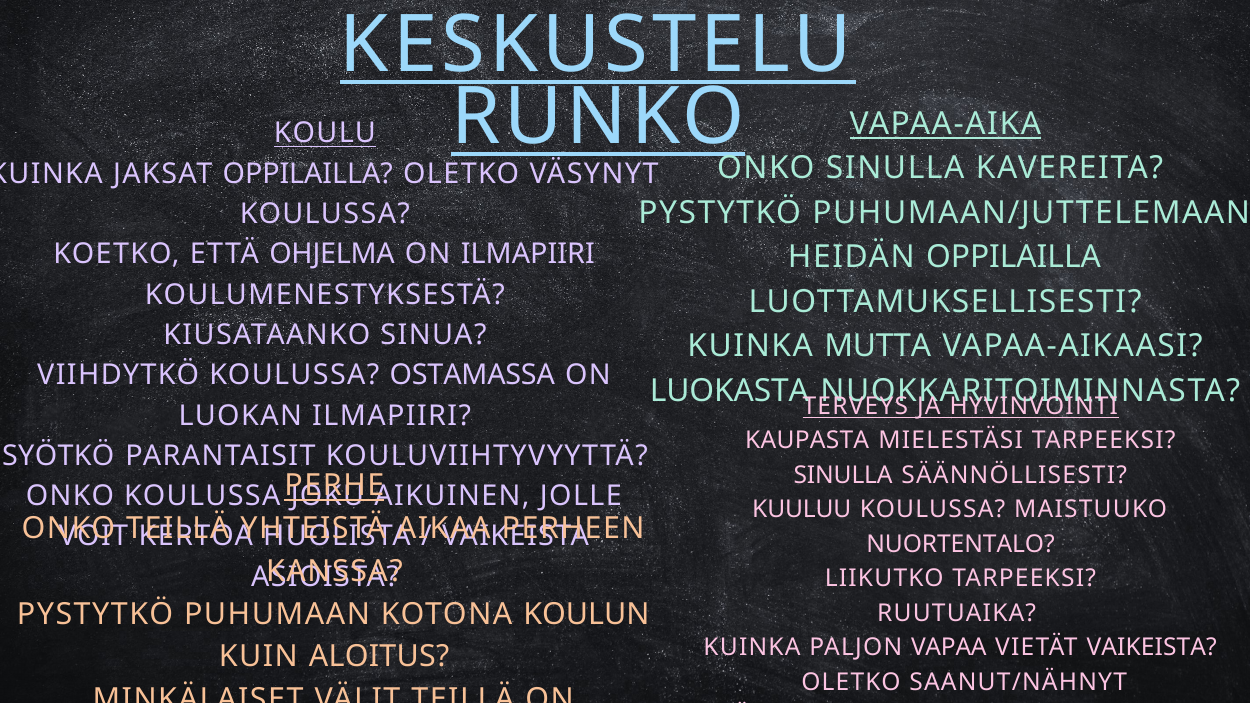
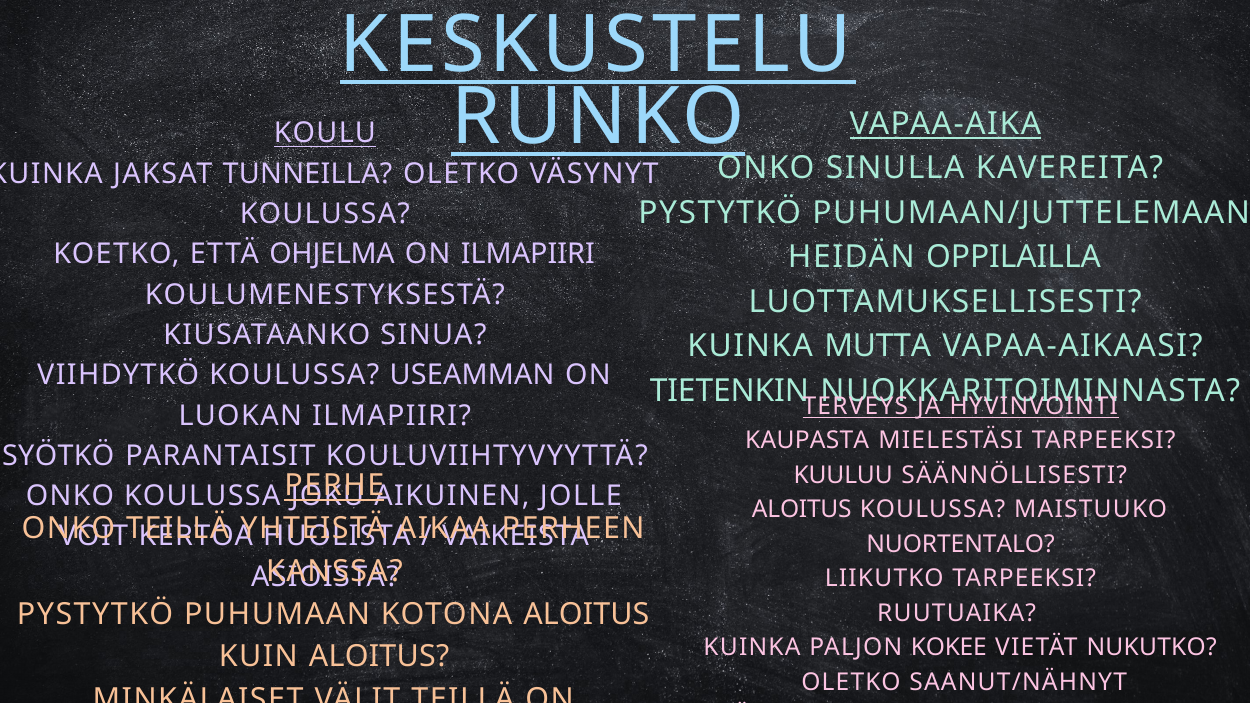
JAKSAT OPPILAILLA: OPPILAILLA -> TUNNEILLA (308, 174)
OSTAMASSA: OSTAMASSA -> USEAMMAN (472, 375)
LUOKASTA: LUOKASTA -> TIETENKIN (729, 391)
SINULLA: SINULLA -> KUULUU (843, 475)
KUULUU: KUULUU -> ALOITUS (802, 510)
KOTONA KOULUN: KOULUN -> ALOITUS (586, 614)
VAPAA: VAPAA -> KOKEE (949, 648)
VIETÄT VAIKEISTA: VAIKEISTA -> NUKUTKO (1152, 648)
